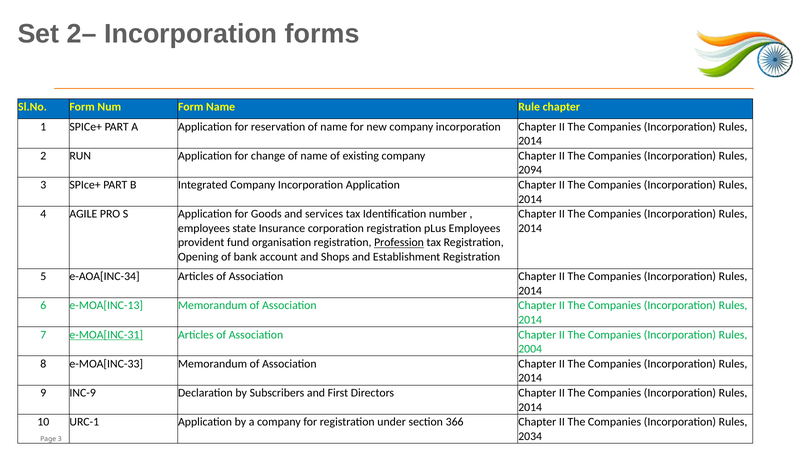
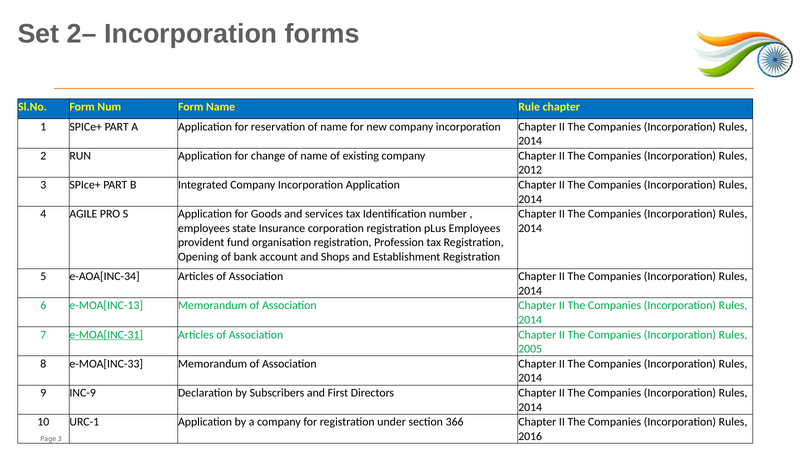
2094: 2094 -> 2012 (530, 170)
Profession underline: present -> none (399, 243)
2004: 2004 -> 2005 (530, 349)
2034: 2034 -> 2016 (530, 437)
